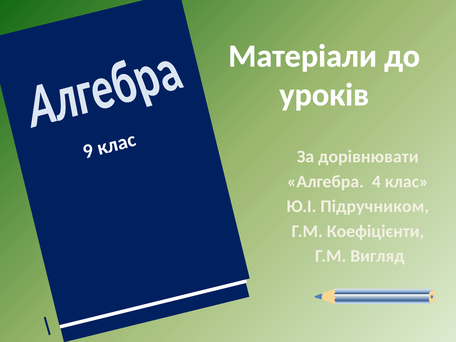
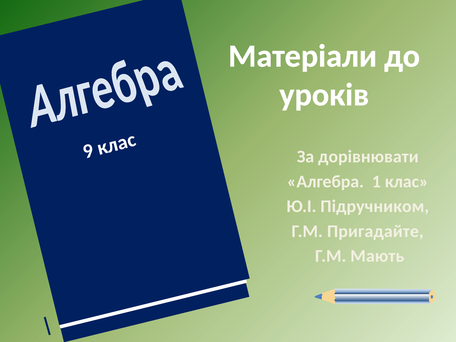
4: 4 -> 1 (376, 182)
Коефіцієнти: Коефіцієнти -> Пригадайте (375, 231)
Вигляд: Вигляд -> Мають (377, 256)
